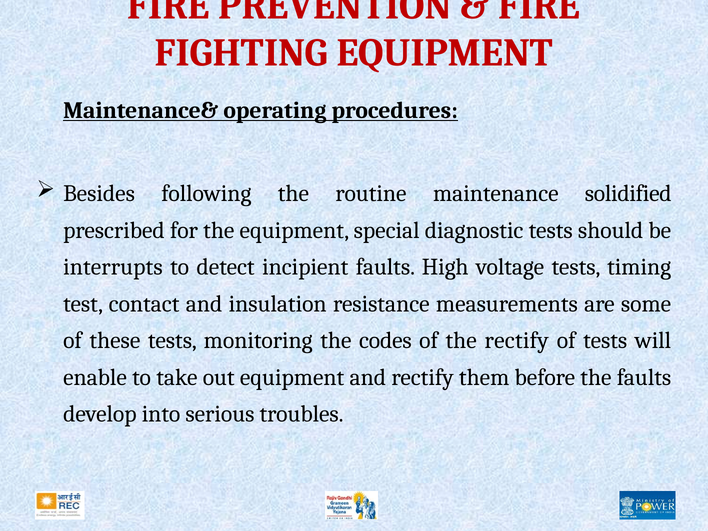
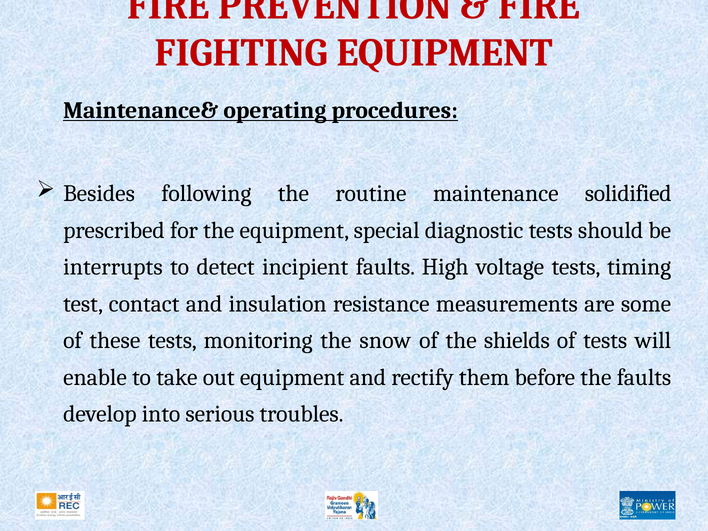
codes: codes -> snow (385, 341)
the rectify: rectify -> shields (517, 341)
